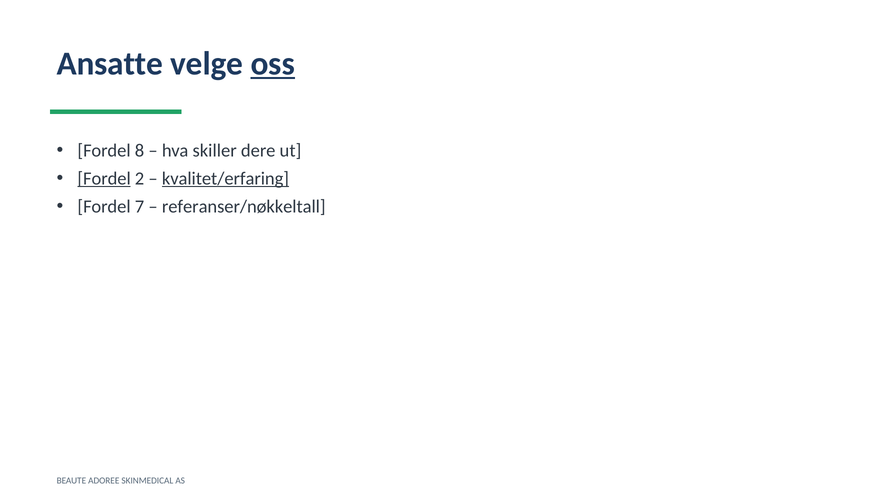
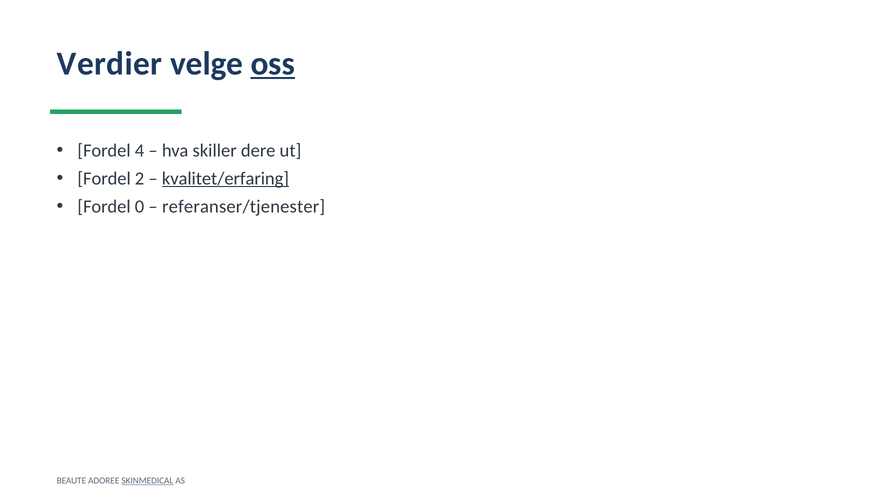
Ansatte: Ansatte -> Verdier (109, 64)
8: 8 -> 4 (140, 151)
Fordel underline: present -> none (104, 179)
7: 7 -> 0 (140, 206)
referanser/nøkkeltall: referanser/nøkkeltall -> referanser/tjenester (244, 206)
SKINMEDICAL underline: none -> present (147, 480)
